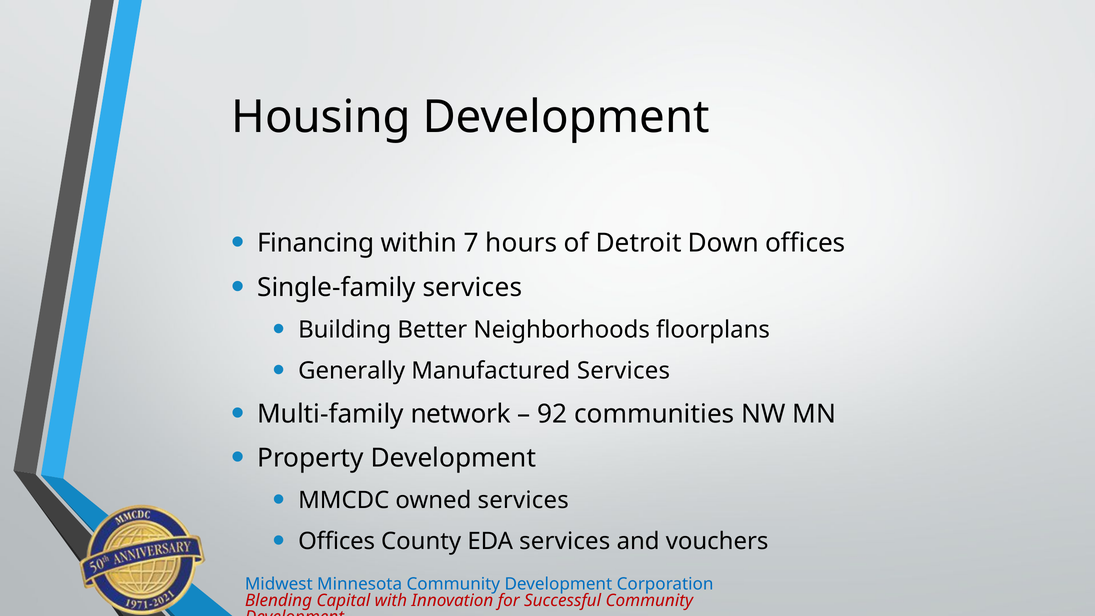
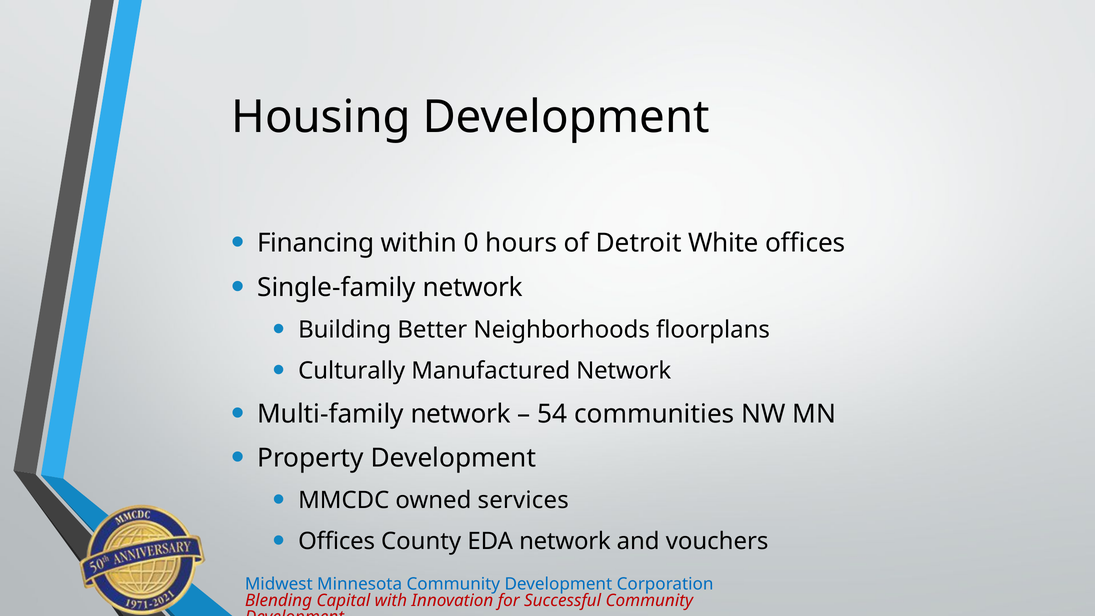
7: 7 -> 0 (471, 243)
Down: Down -> White (723, 243)
Single-family services: services -> network (473, 287)
Generally: Generally -> Culturally (352, 371)
Manufactured Services: Services -> Network (624, 371)
92: 92 -> 54 (552, 414)
EDA services: services -> network (565, 541)
